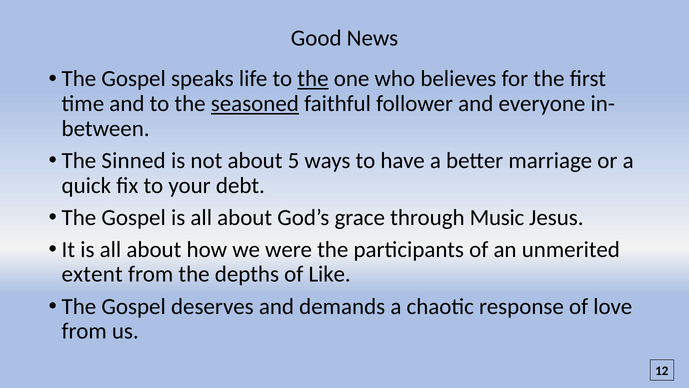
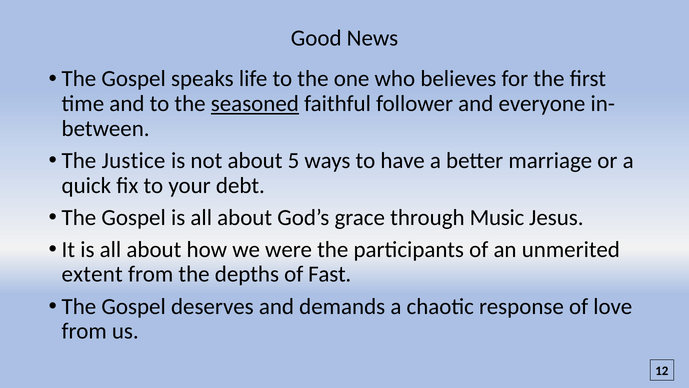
the underline: present -> none (313, 79)
Sinned: Sinned -> Justice (134, 160)
Like: Like -> Fast (330, 274)
